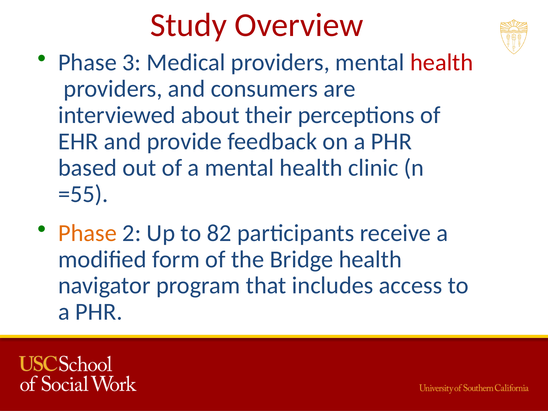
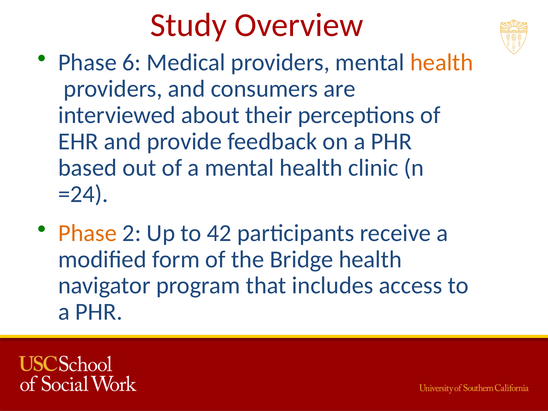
3: 3 -> 6 (132, 62)
health colour: red -> orange (442, 62)
=55: =55 -> =24 (83, 194)
82: 82 -> 42 (219, 233)
